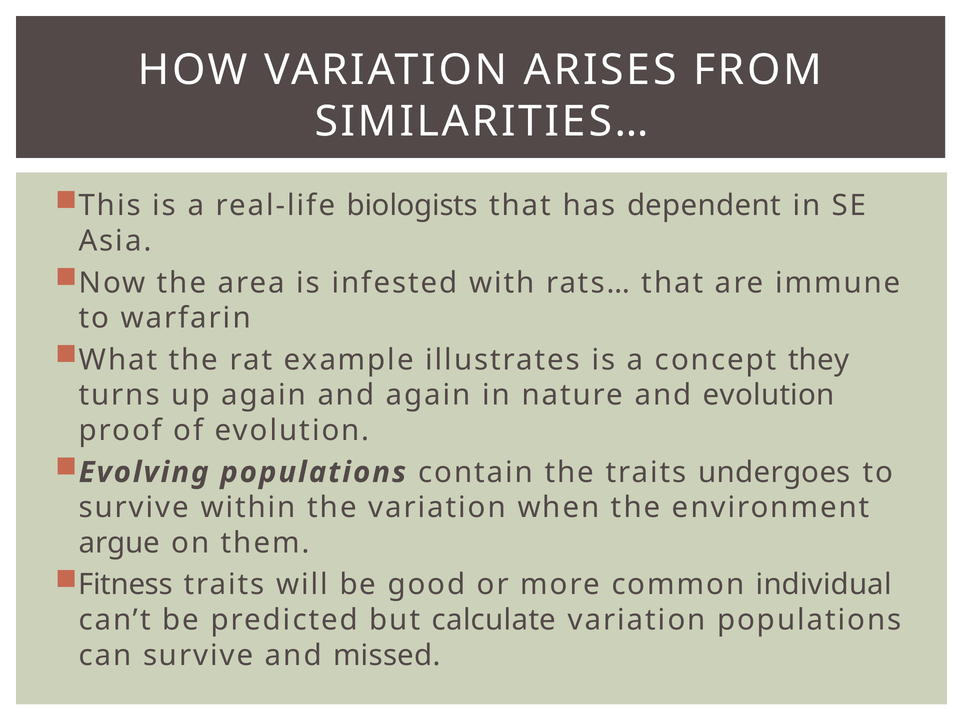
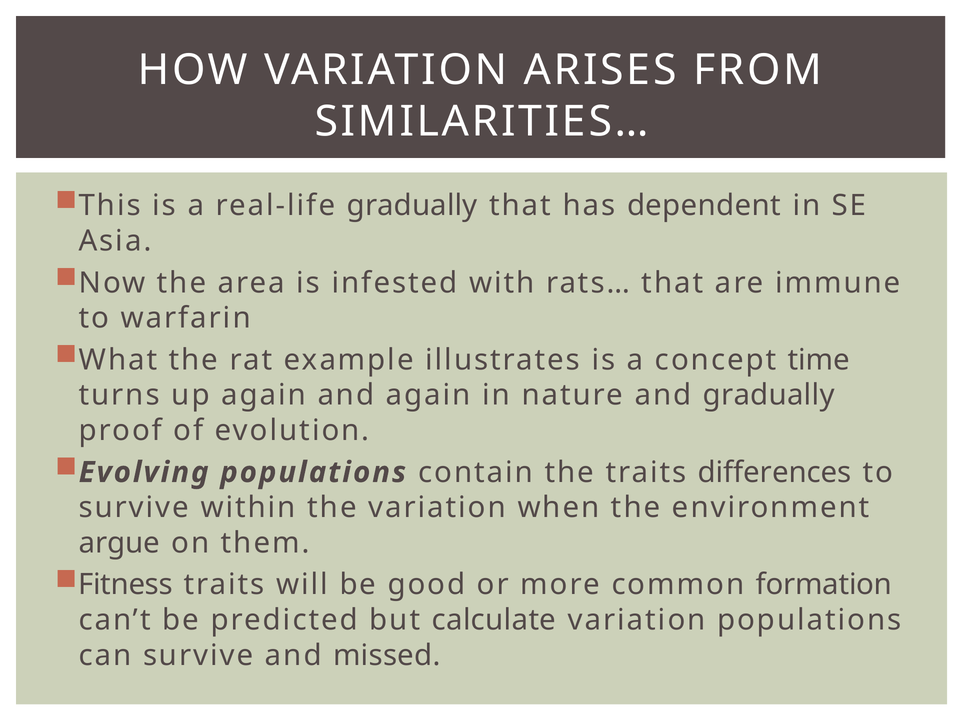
real-life biologists: biologists -> gradually (412, 206)
they: they -> time (819, 360)
and evolution: evolution -> gradually (769, 395)
undergoes: undergoes -> differences (775, 472)
individual: individual -> formation (824, 585)
